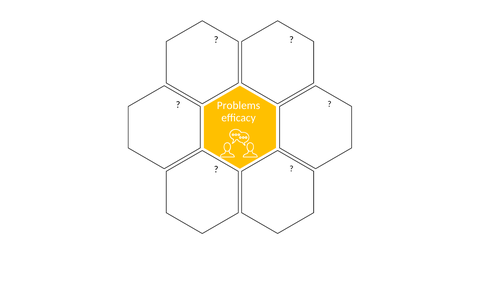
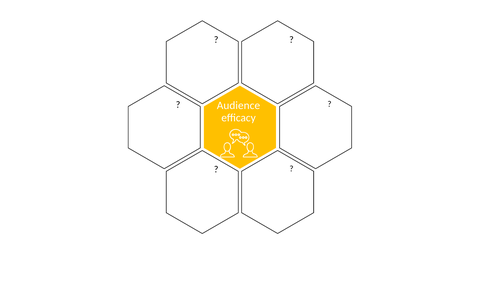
Problems: Problems -> Audience (238, 105)
